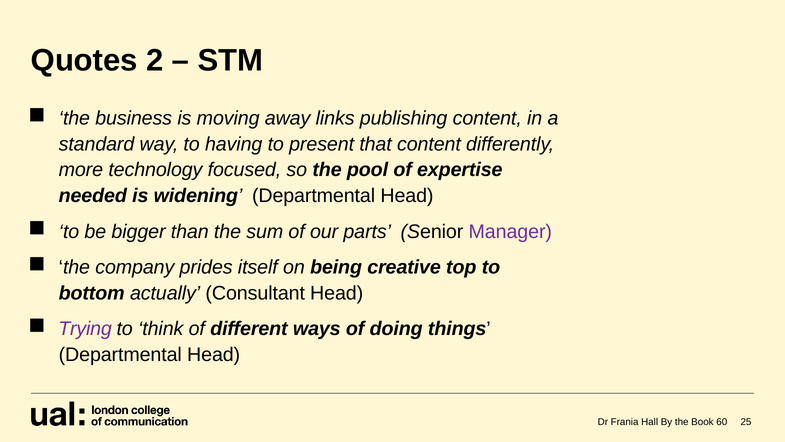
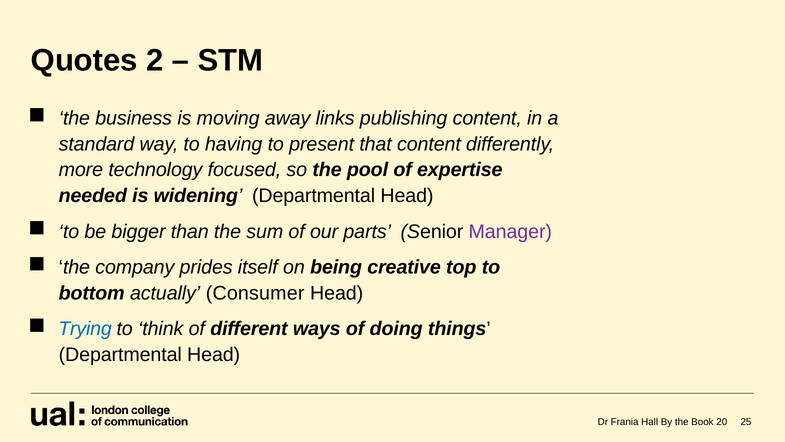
Consultant: Consultant -> Consumer (255, 293)
Trying colour: purple -> blue (85, 329)
60: 60 -> 20 (722, 422)
